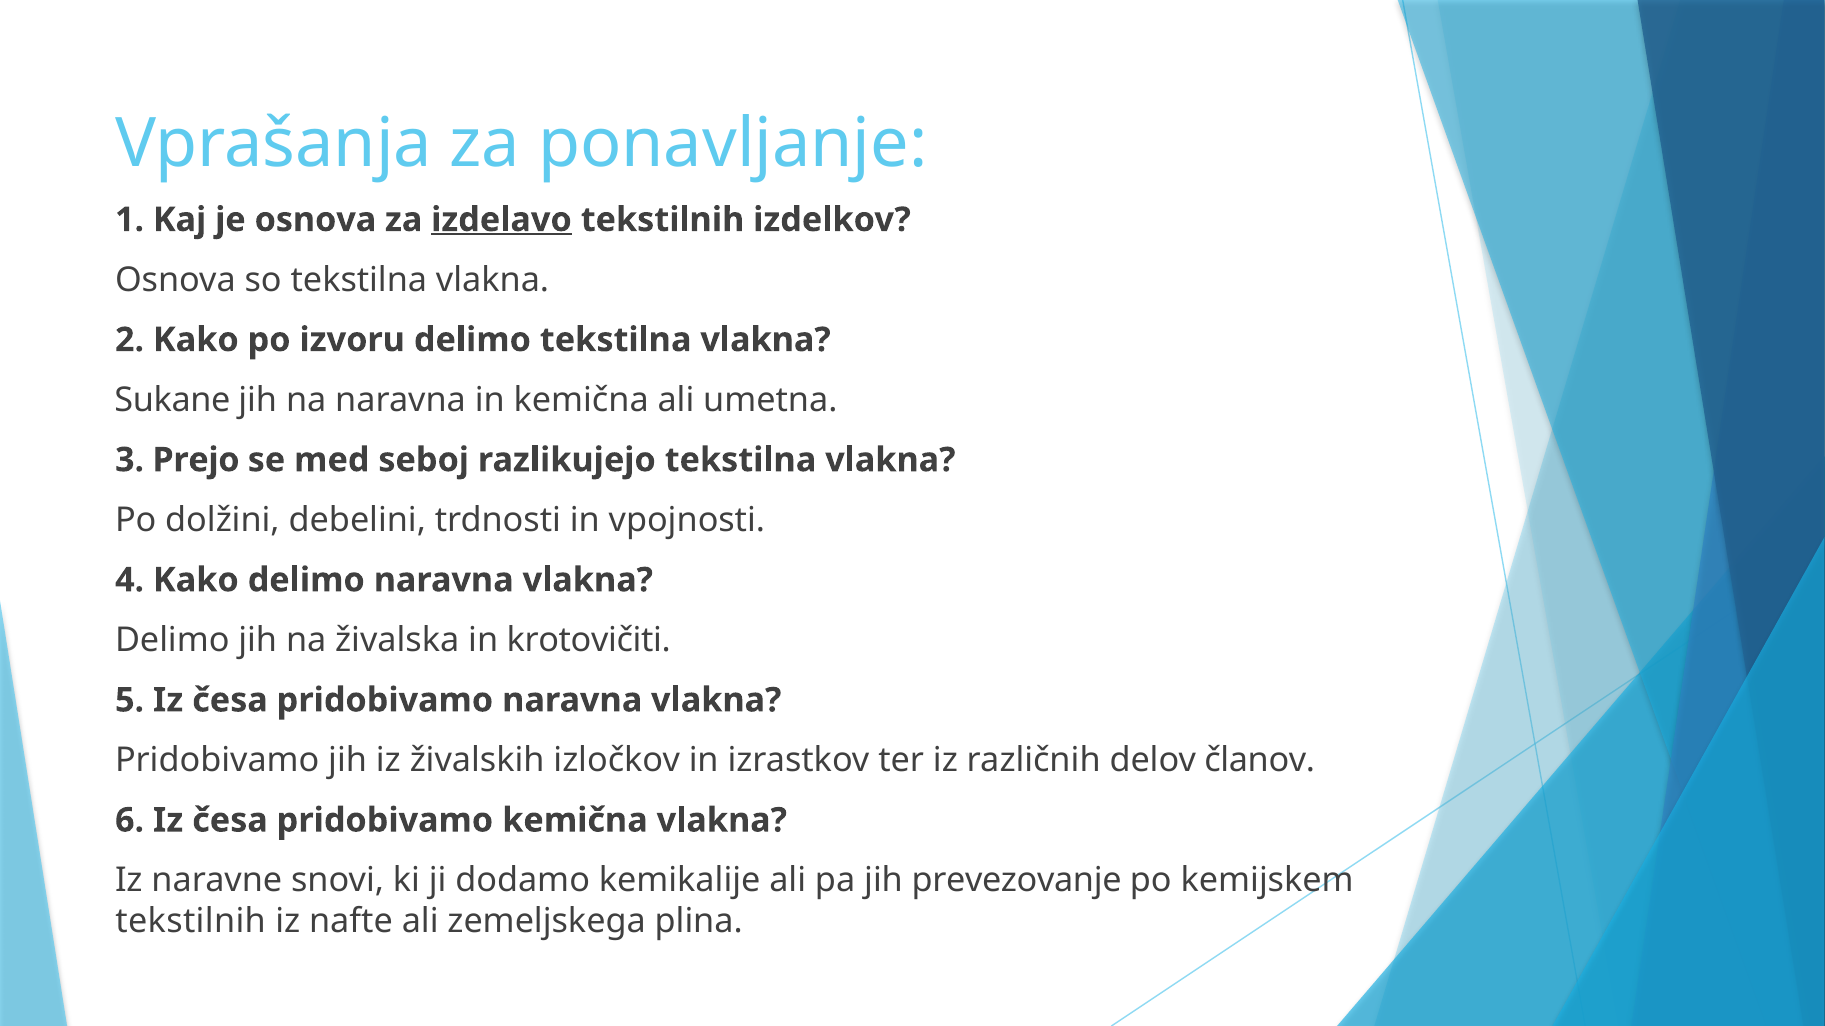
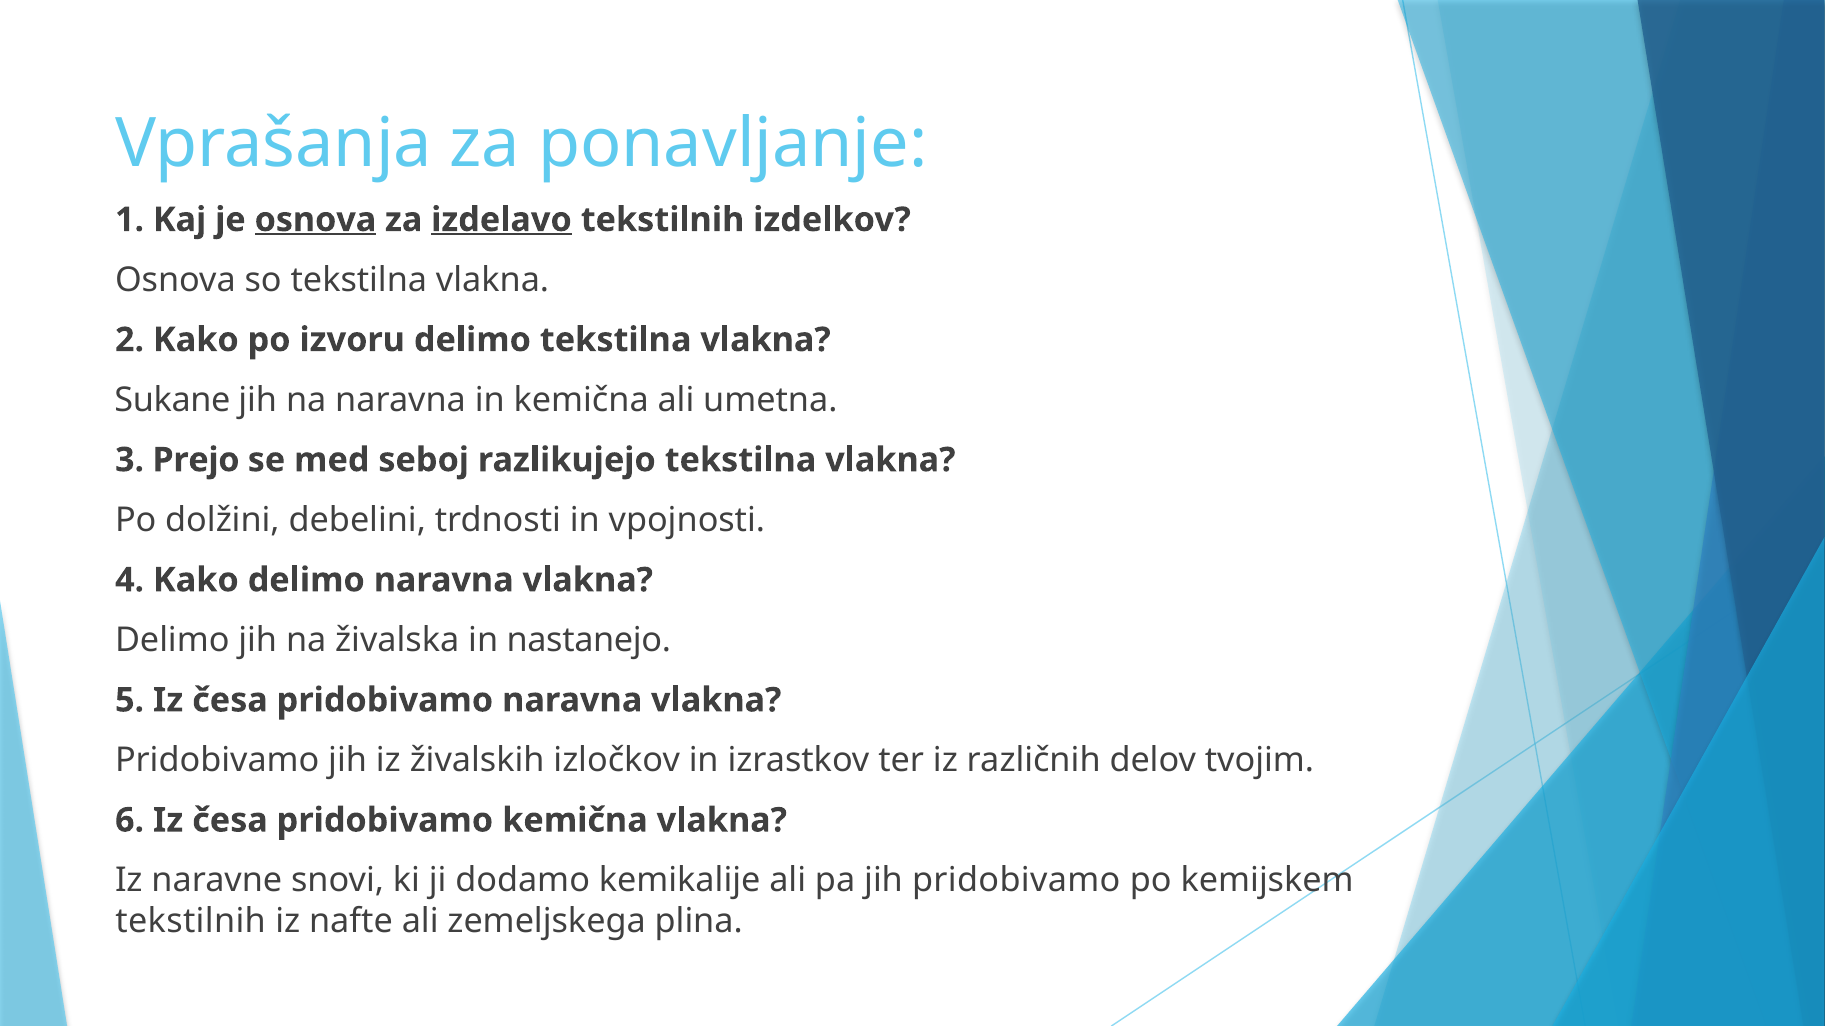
osnova underline: none -> present (315, 220)
krotovičiti: krotovičiti -> nastanejo (589, 640)
članov: članov -> tvojim (1260, 761)
jih prevezovanje: prevezovanje -> pridobivamo (1016, 881)
